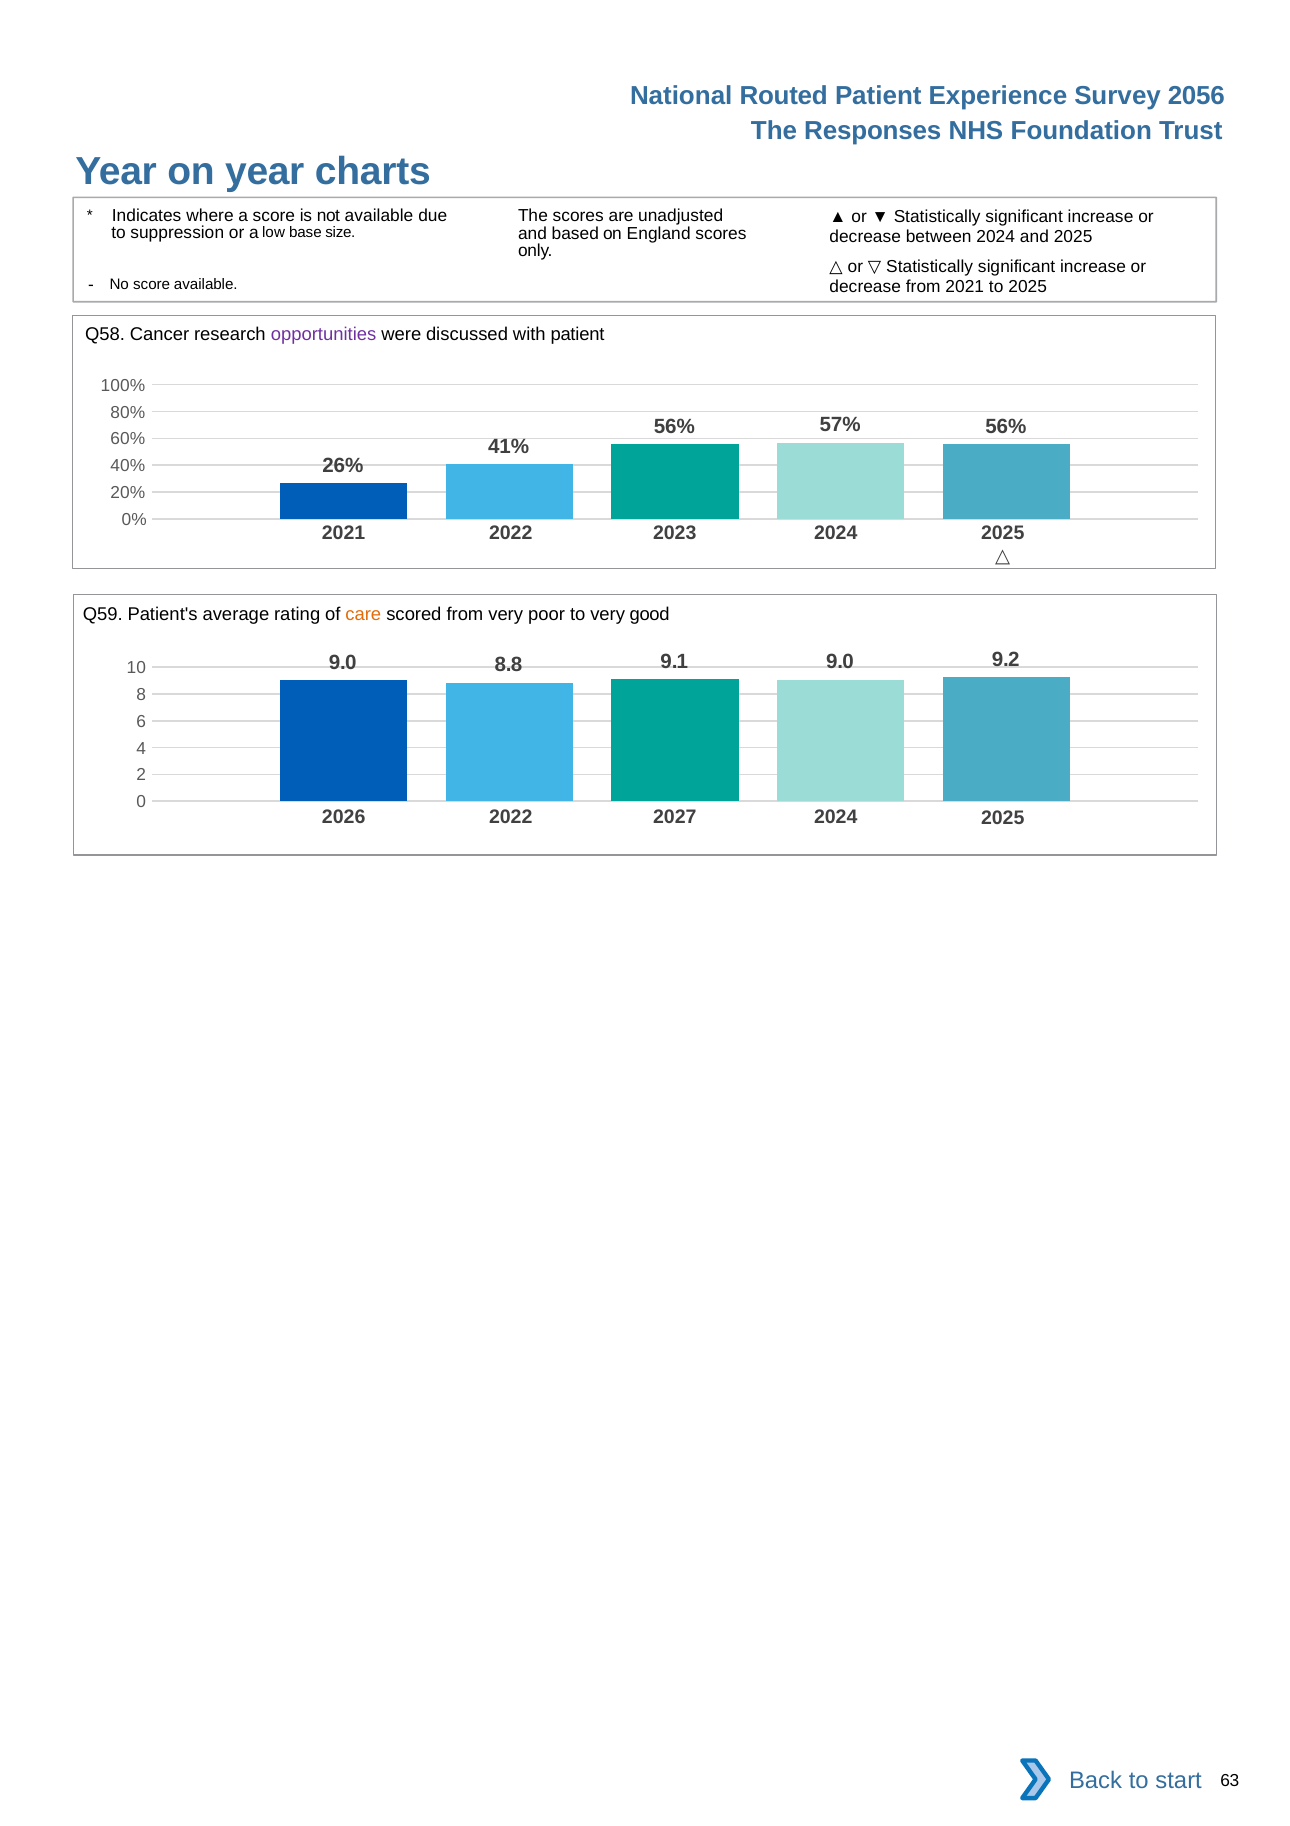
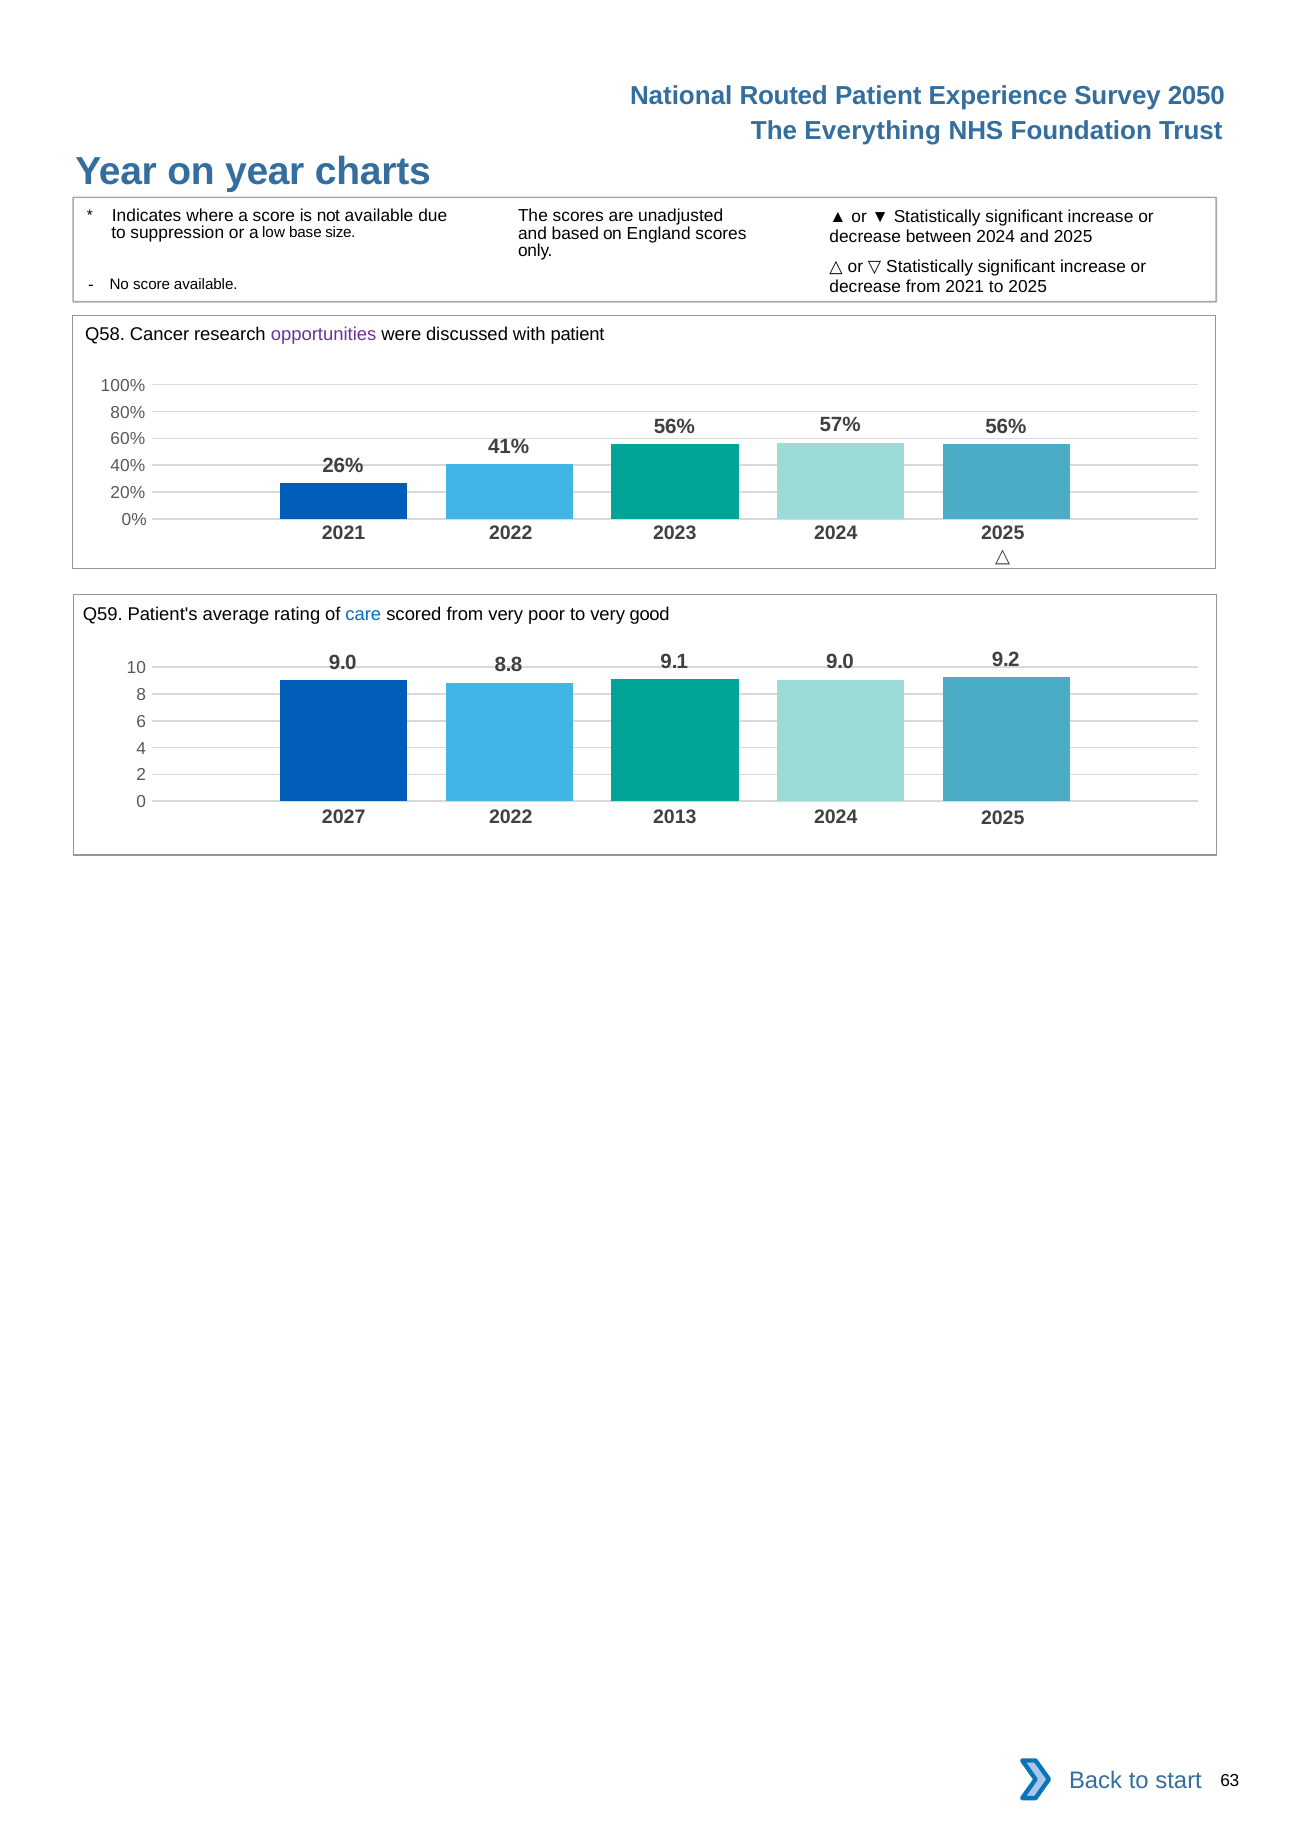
2056: 2056 -> 2050 (1196, 96)
Responses: Responses -> Everything (873, 131)
care colour: orange -> blue (363, 615)
2026: 2026 -> 2027 (344, 817)
2027: 2027 -> 2013 (675, 817)
